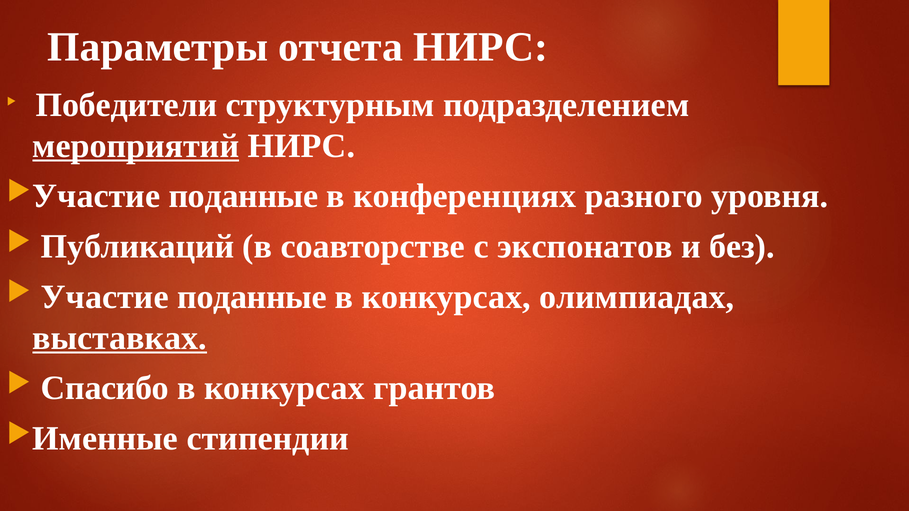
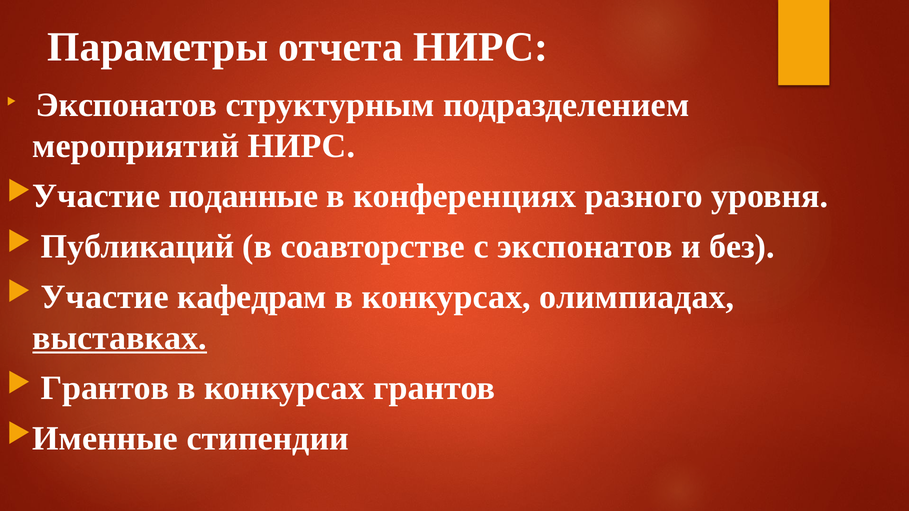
Победители: Победители -> Экспонатов (126, 105)
мероприятий underline: present -> none (136, 146)
Участие поданные: поданные -> кафедрам (252, 297)
Спасибо: Спасибо -> Грантов (105, 388)
